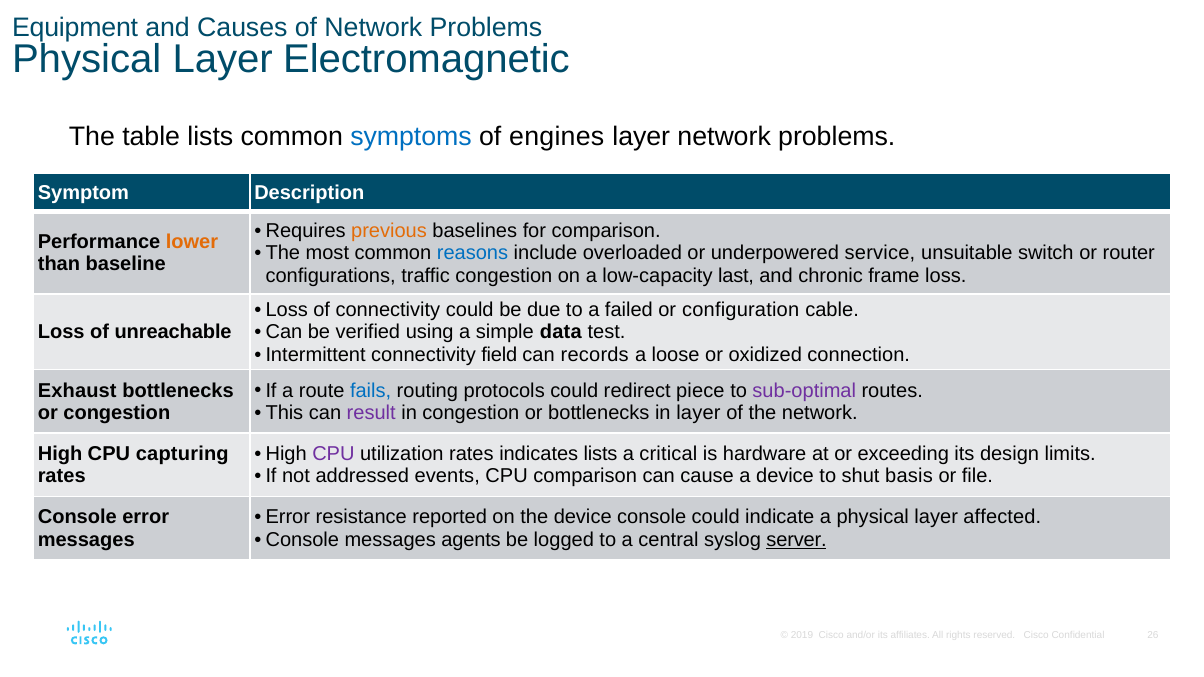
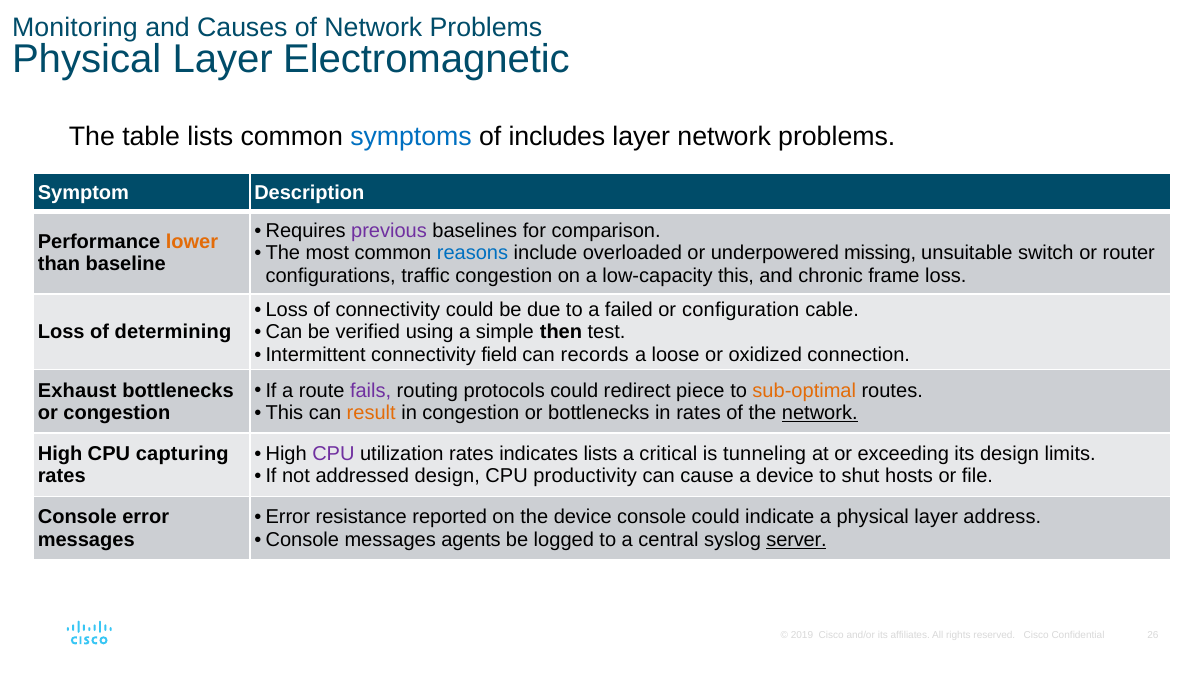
Equipment: Equipment -> Monitoring (75, 28)
engines: engines -> includes (557, 137)
previous colour: orange -> purple (389, 231)
service: service -> missing (880, 253)
low-capacity last: last -> this (736, 276)
data: data -> then (561, 332)
unreachable: unreachable -> determining (173, 332)
fails colour: blue -> purple (371, 391)
sub-optimal colour: purple -> orange (804, 391)
result colour: purple -> orange (371, 413)
in layer: layer -> rates (699, 413)
network underline: none -> present (820, 413)
hardware: hardware -> tunneling (765, 454)
addressed events: events -> design (447, 476)
CPU comparison: comparison -> productivity (585, 476)
basis: basis -> hosts (909, 476)
affected: affected -> address (1002, 517)
